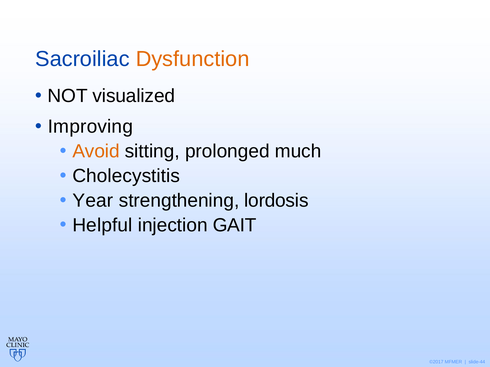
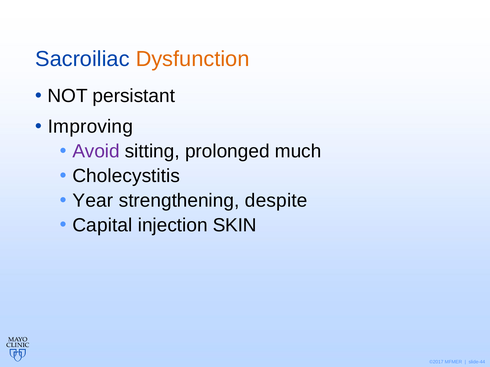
visualized: visualized -> persistant (134, 96)
Avoid colour: orange -> purple (96, 151)
lordosis: lordosis -> despite (276, 201)
Helpful: Helpful -> Capital (102, 225)
GAIT: GAIT -> SKIN (235, 225)
